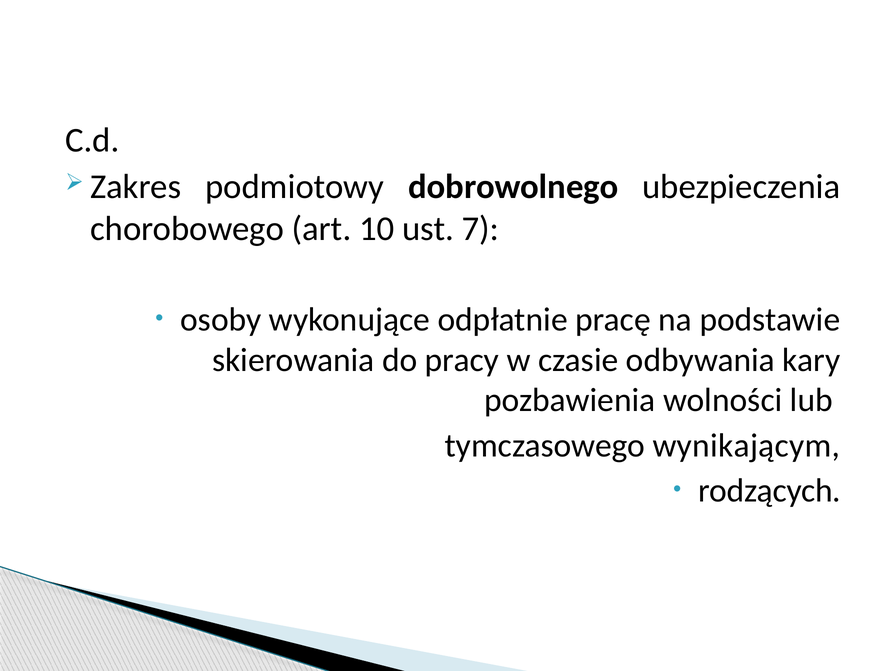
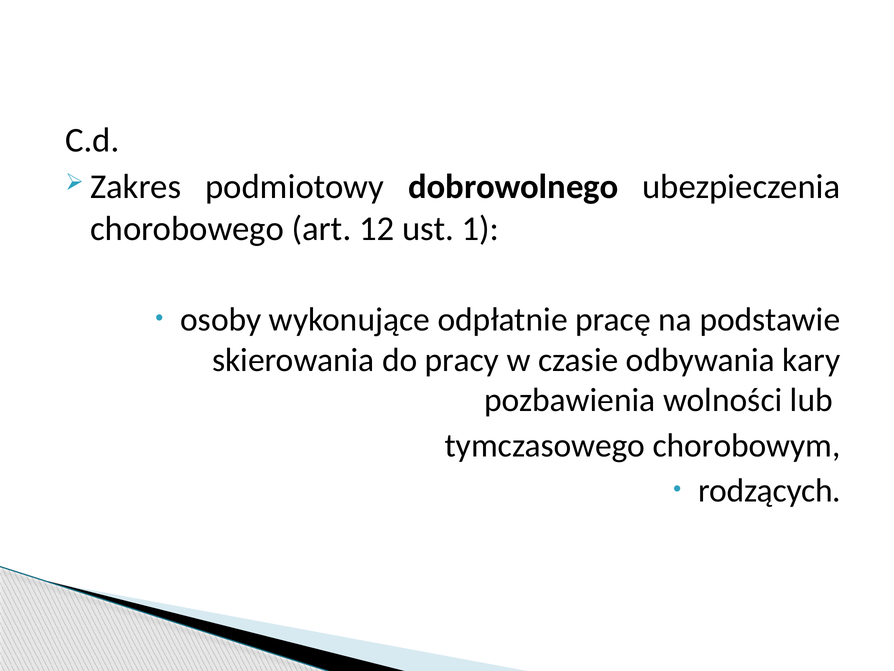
10: 10 -> 12 (377, 228)
7: 7 -> 1 (480, 228)
wynikającym: wynikającym -> chorobowym (747, 445)
